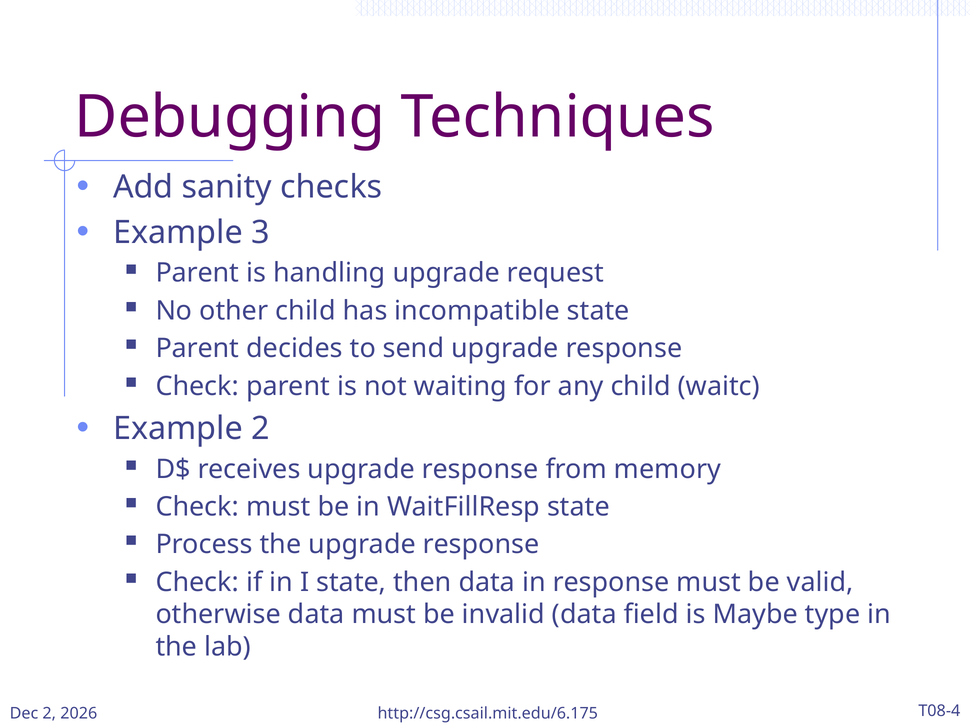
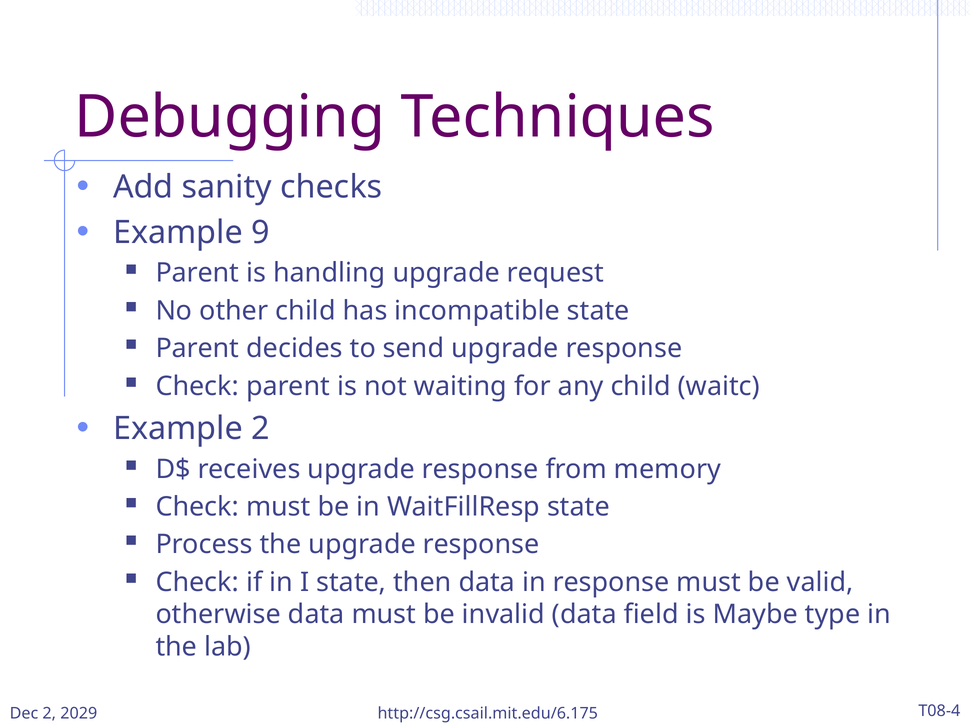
3: 3 -> 9 (261, 233)
2026: 2026 -> 2029 (79, 714)
